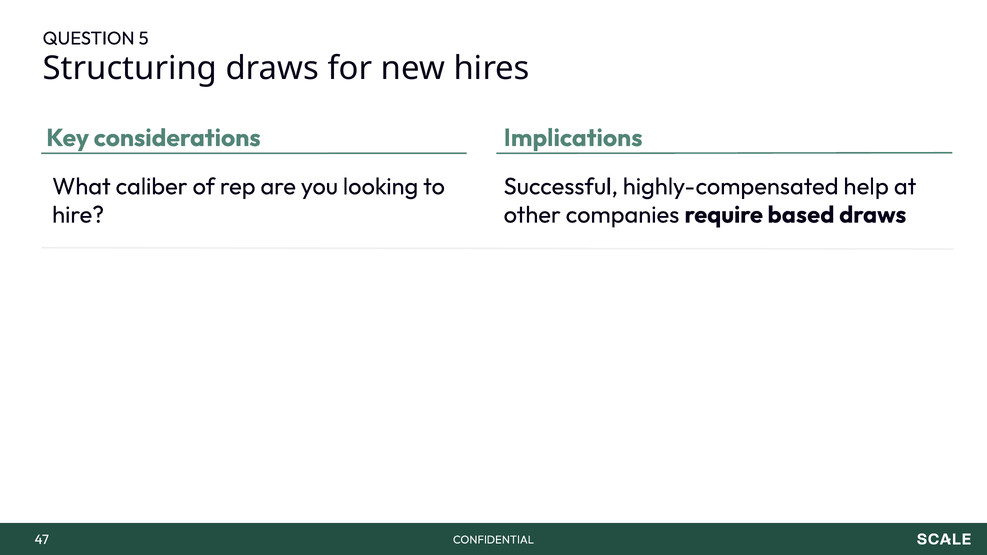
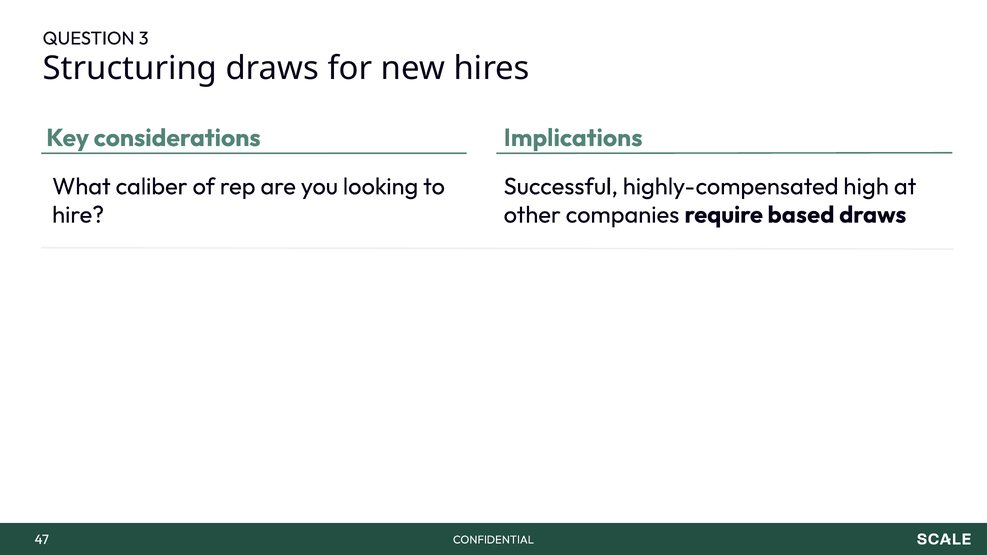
5: 5 -> 3 (144, 38)
help: help -> high (866, 187)
